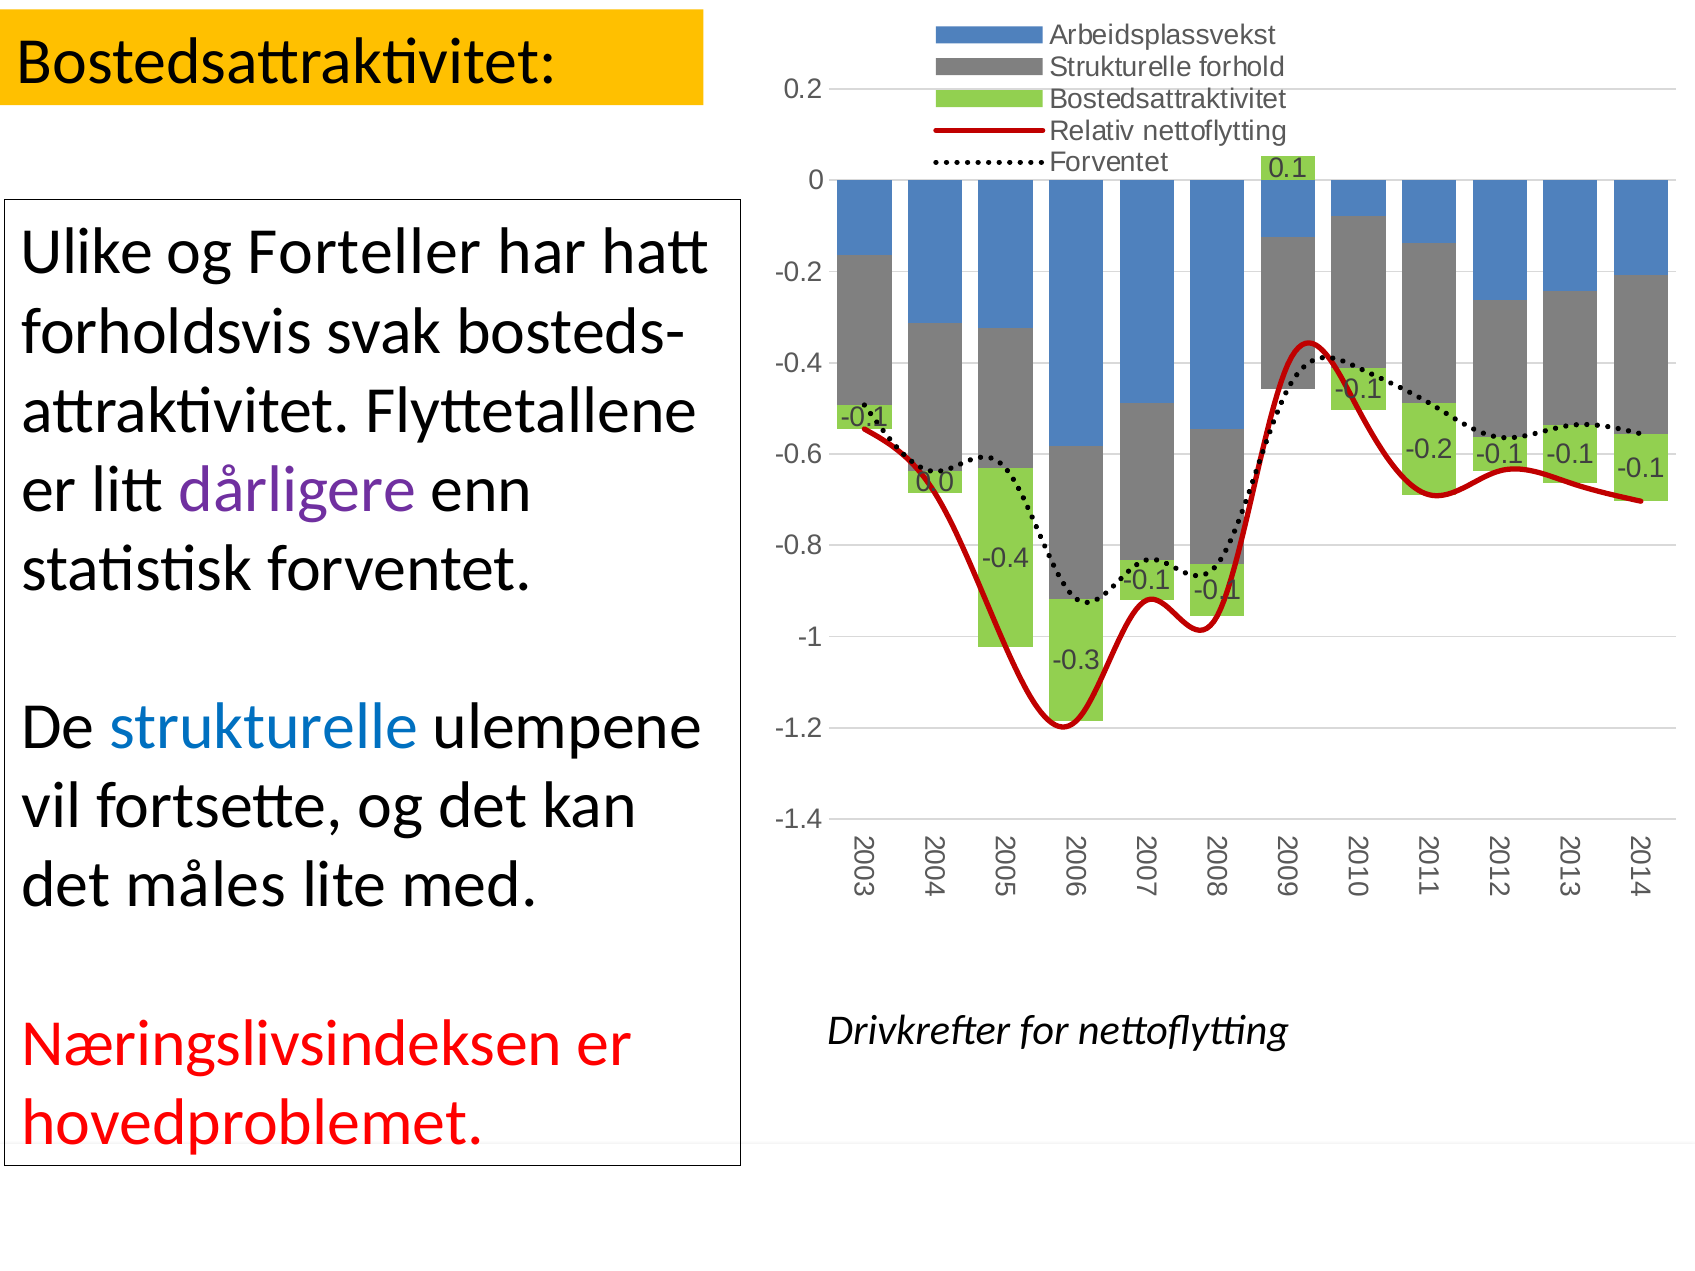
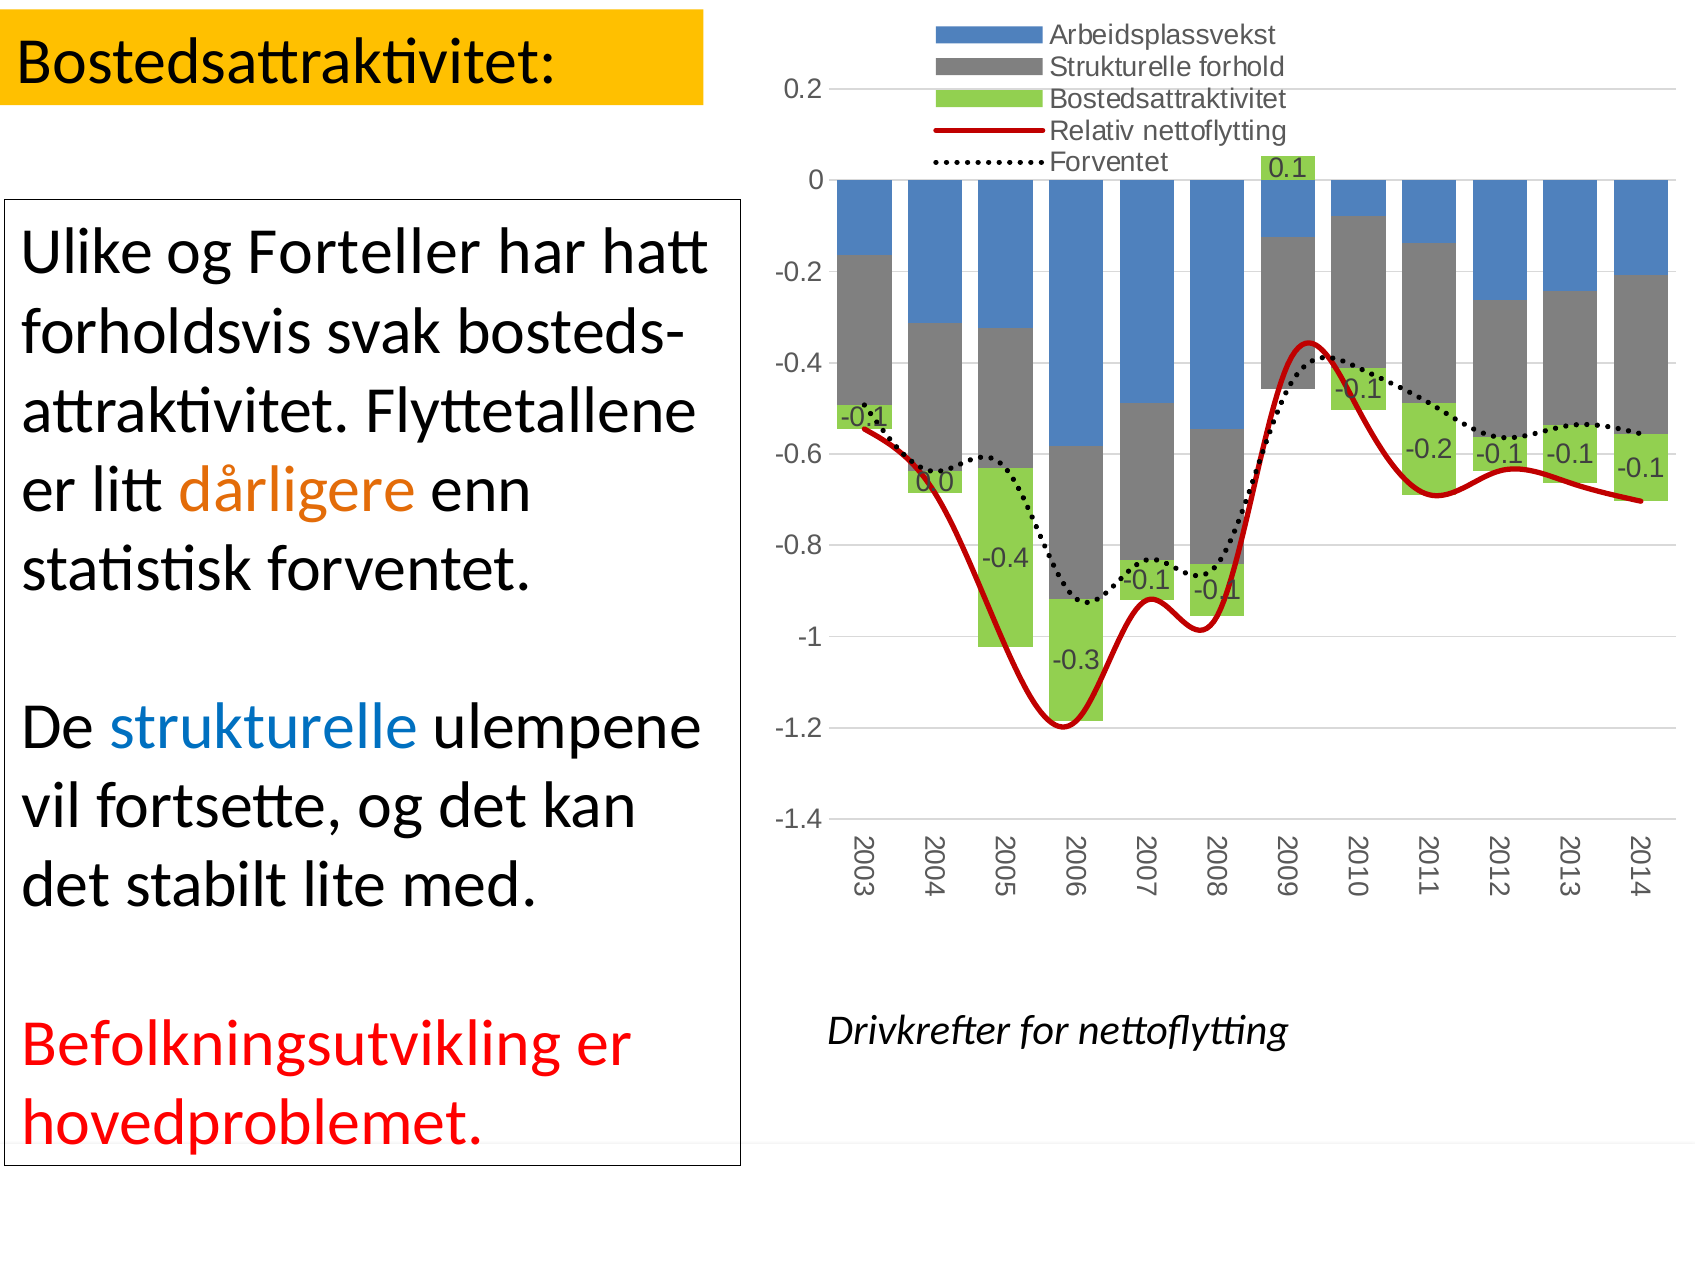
dårligere colour: purple -> orange (297, 490)
måles: måles -> stabilt (206, 885)
Næringslivsindeksen: Næringslivsindeksen -> Befolkningsutvikling (291, 1044)
